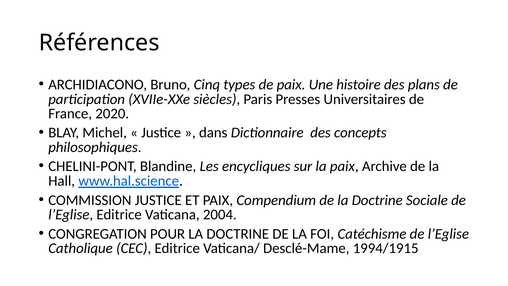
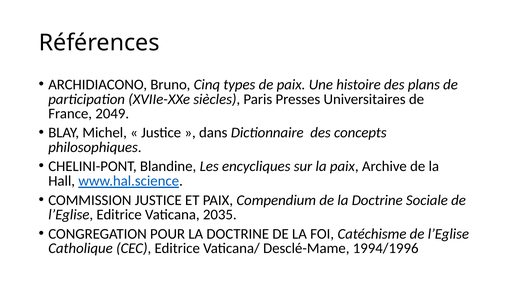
2020: 2020 -> 2049 (112, 113)
2004: 2004 -> 2035 (220, 214)
1994/1915: 1994/1915 -> 1994/1996 (386, 248)
